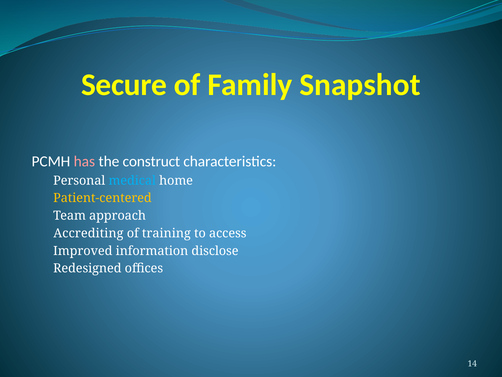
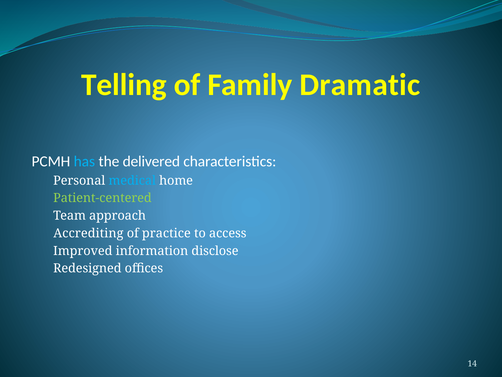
Secure: Secure -> Telling (124, 85)
Snapshot: Snapshot -> Dramatic (360, 85)
has colour: pink -> light blue (84, 161)
construct: construct -> delivered (151, 161)
Patient-centered colour: yellow -> light green (102, 198)
training: training -> practice (166, 233)
